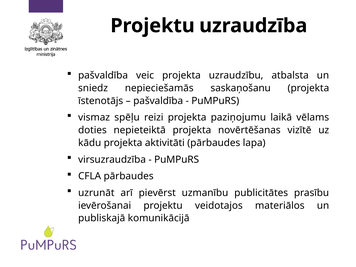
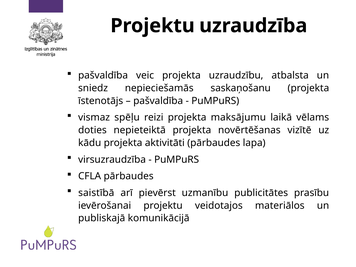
paziņojumu: paziņojumu -> maksājumu (238, 117)
uzrunāt: uzrunāt -> saistībā (96, 193)
